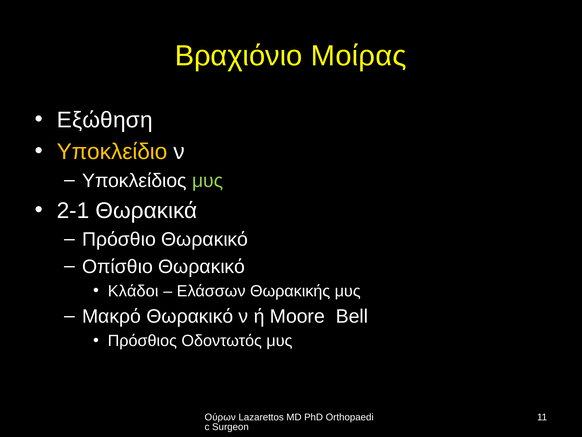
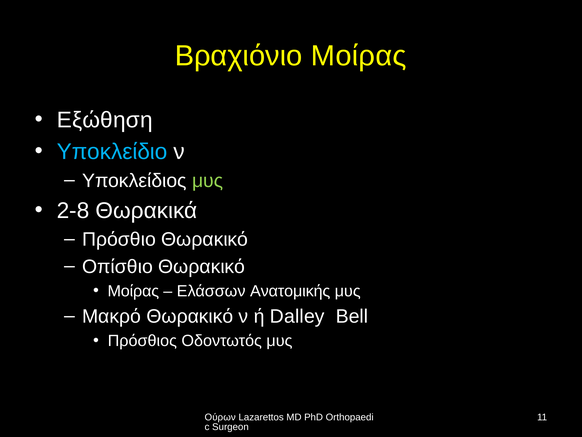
Υποκλείδιο colour: yellow -> light blue (112, 152)
2-1: 2-1 -> 2-8 (73, 210)
Κλάδοι: Κλάδοι -> Μοίρας (133, 291)
Θωρακικής: Θωρακικής -> Ανατομικής (290, 291)
Moore: Moore -> Dalley (297, 316)
